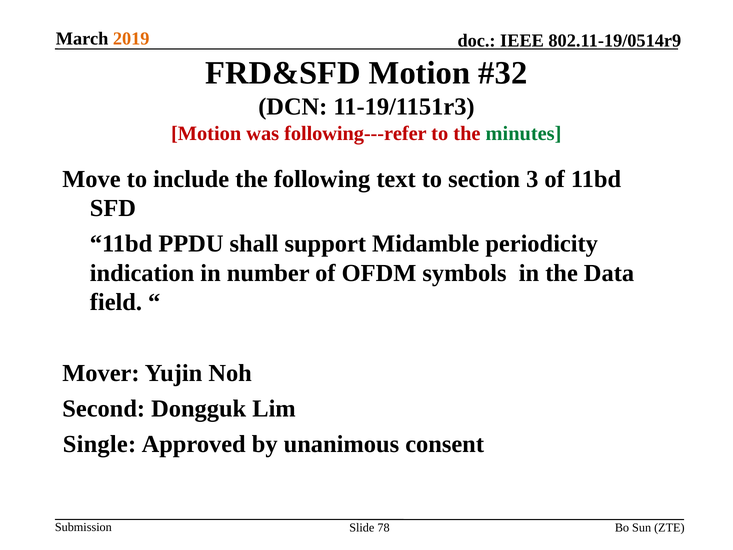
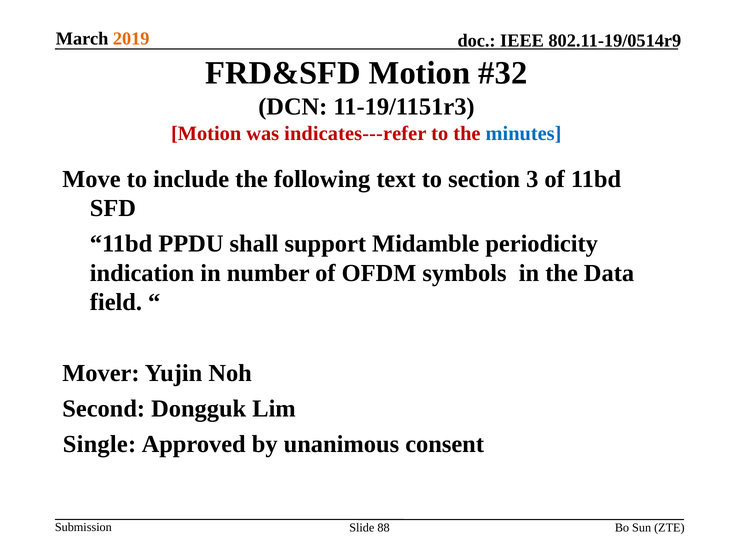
following---refer: following---refer -> indicates---refer (355, 133)
minutes colour: green -> blue (524, 133)
78: 78 -> 88 (384, 527)
